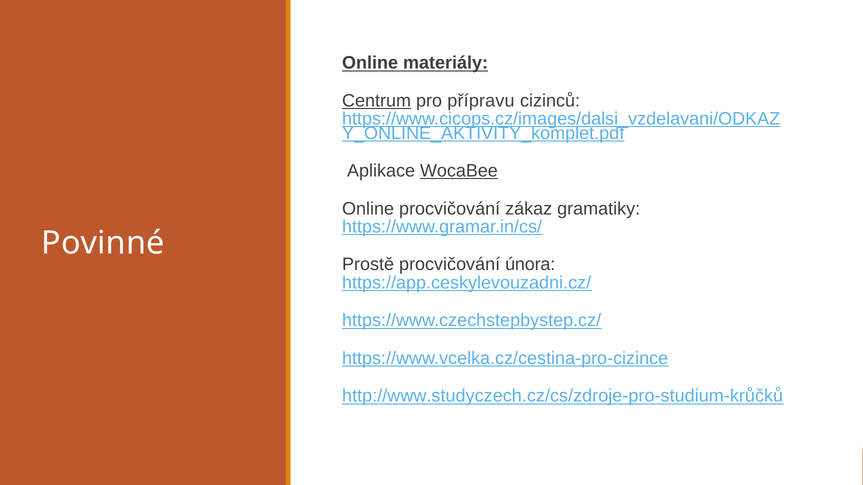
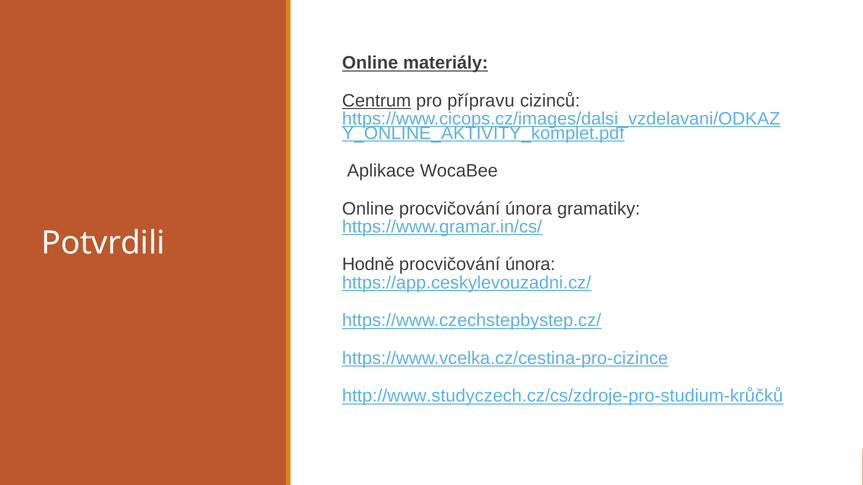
WocaBee underline: present -> none (459, 171)
Online procvičování zákaz: zákaz -> února (529, 209)
Povinné: Povinné -> Potvrdili (103, 243)
Prostě: Prostě -> Hodně (368, 265)
